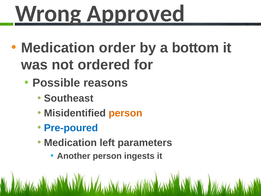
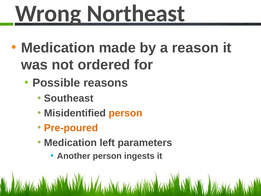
Approved: Approved -> Northeast (136, 14)
order: order -> made (117, 48)
bottom: bottom -> reason (195, 48)
Pre-poured colour: blue -> orange (71, 128)
